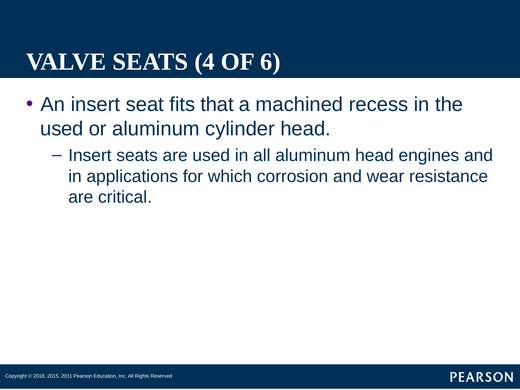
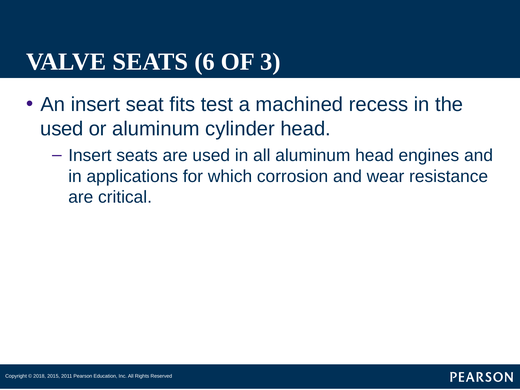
4: 4 -> 6 (205, 62)
6: 6 -> 3 (270, 62)
that: that -> test (217, 105)
